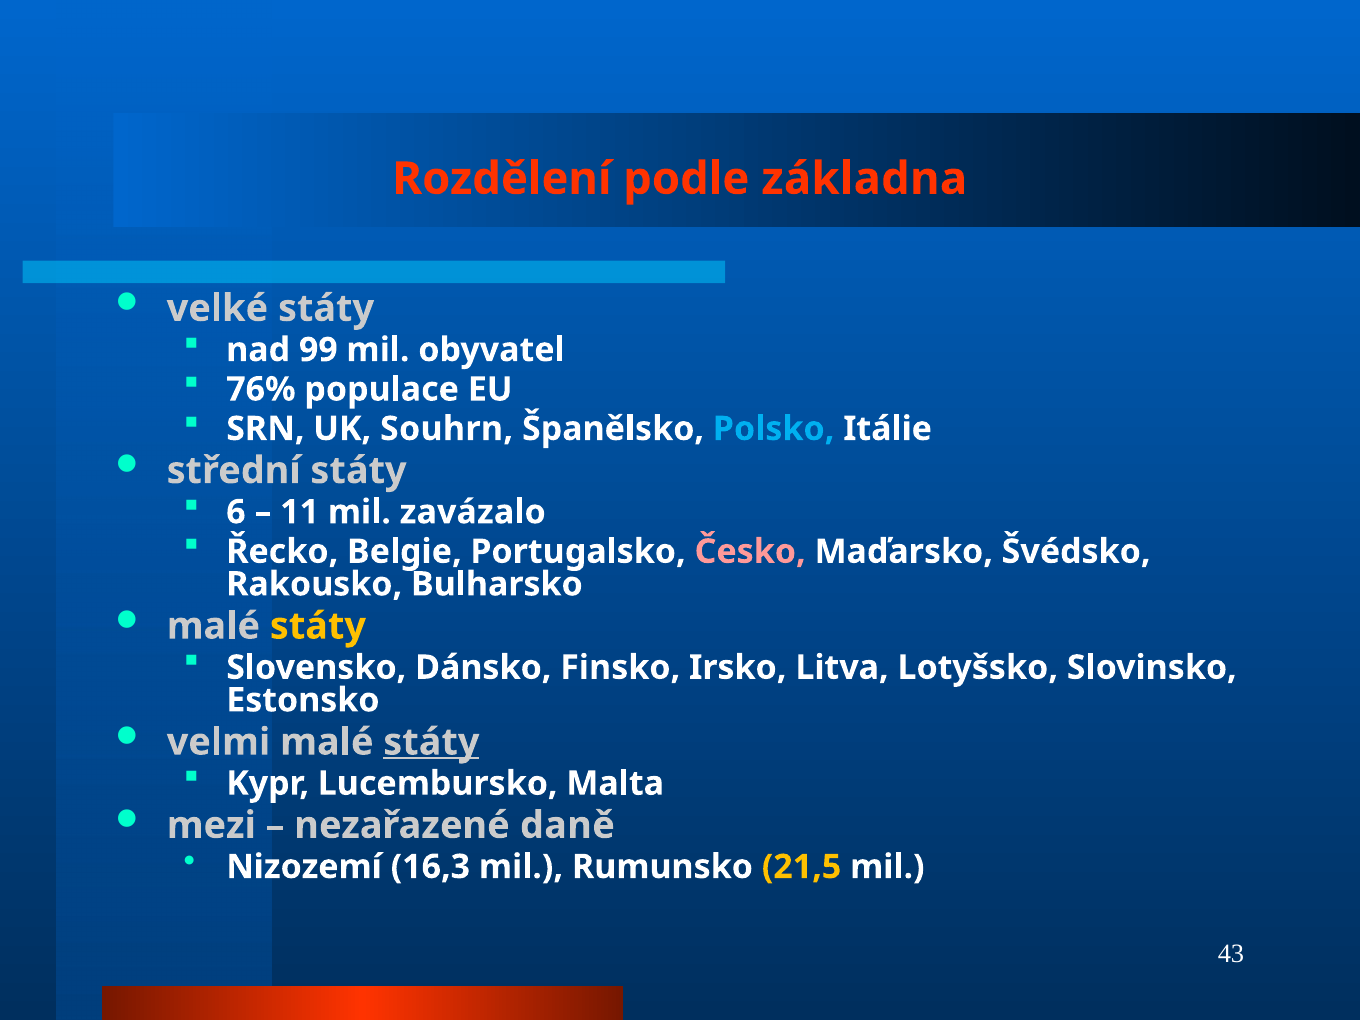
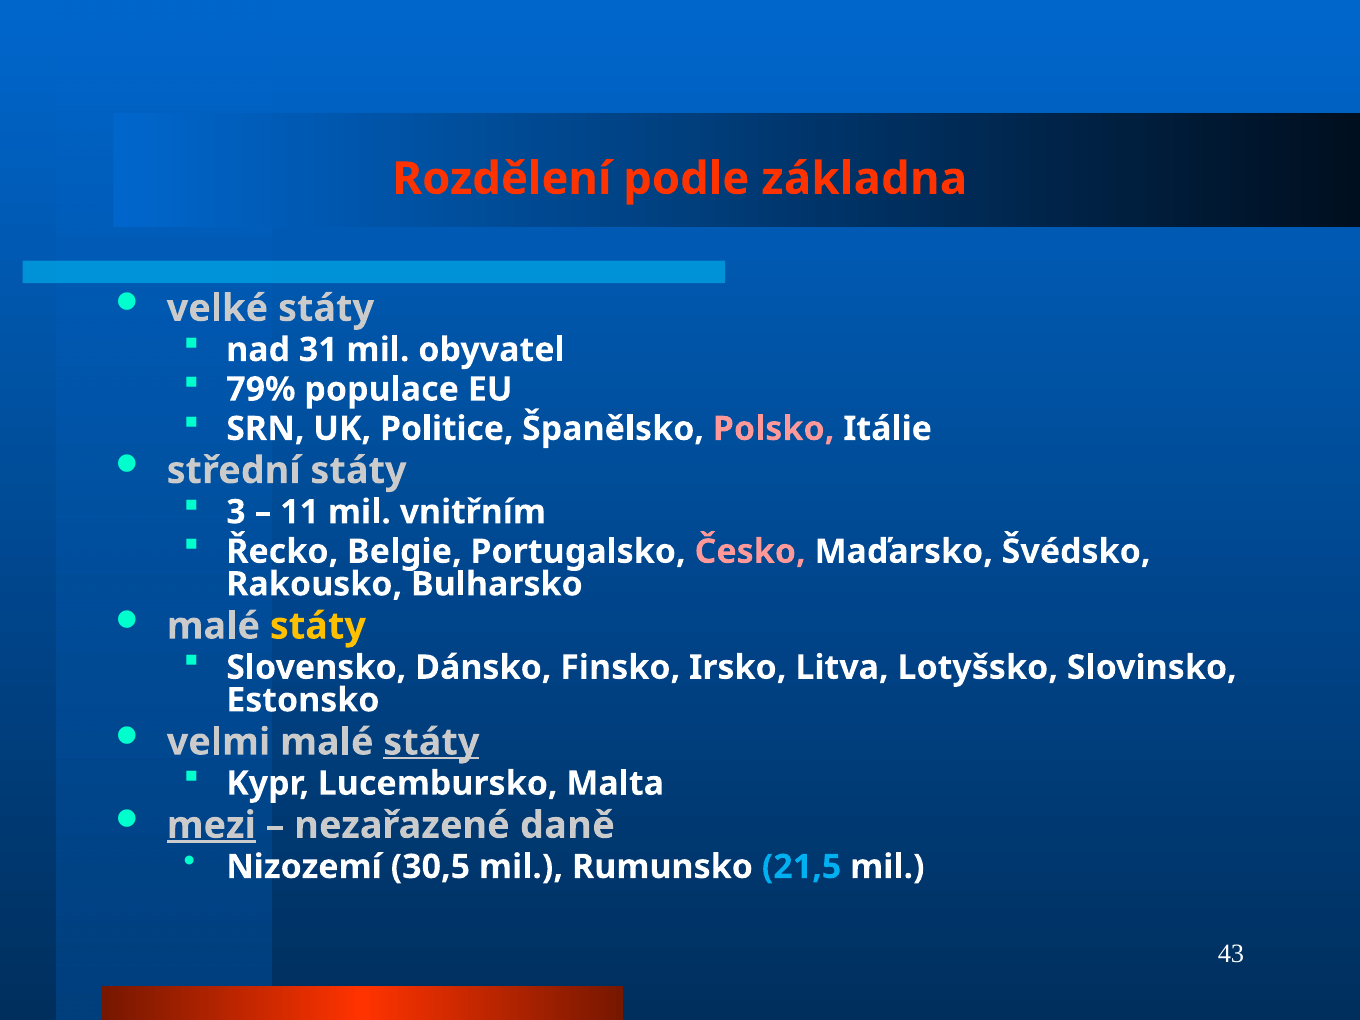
99: 99 -> 31 (318, 350)
76%: 76% -> 79% (261, 389)
Souhrn: Souhrn -> Politice (447, 429)
Polsko colour: light blue -> pink (774, 429)
6: 6 -> 3 (236, 512)
zavázalo: zavázalo -> vnitřním (473, 512)
mezi underline: none -> present (211, 825)
16,3: 16,3 -> 30,5 (430, 867)
21,5 colour: yellow -> light blue (802, 867)
